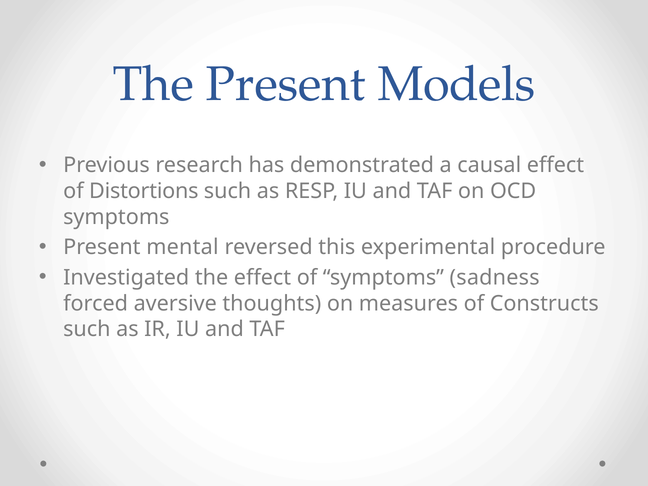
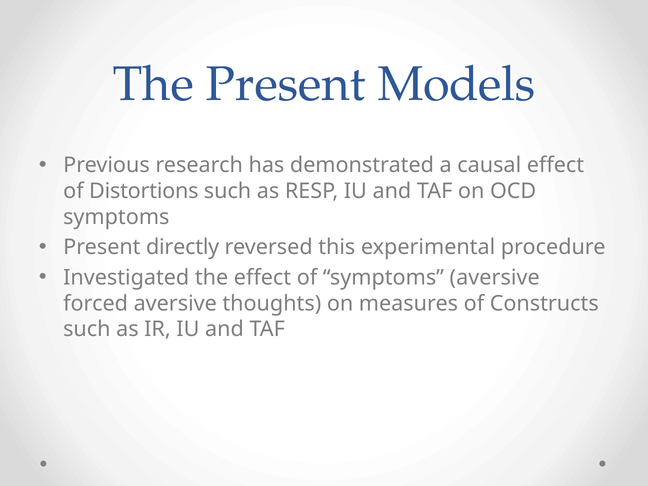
mental: mental -> directly (183, 247)
symptoms sadness: sadness -> aversive (495, 278)
